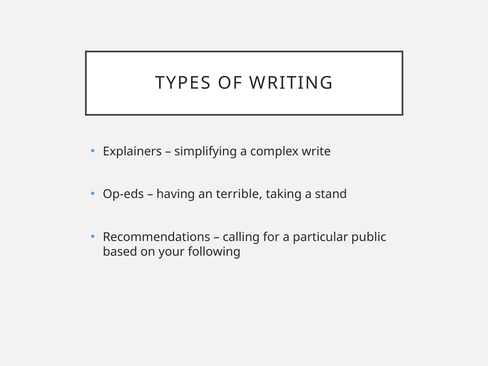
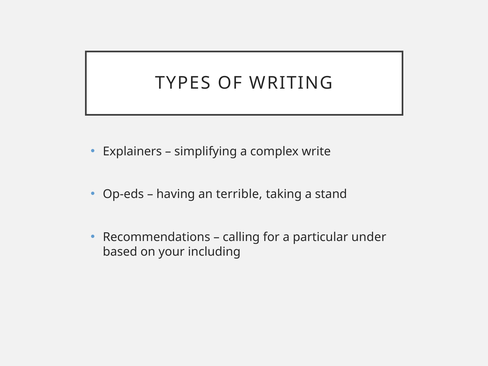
public: public -> under (369, 237)
following: following -> including (214, 252)
